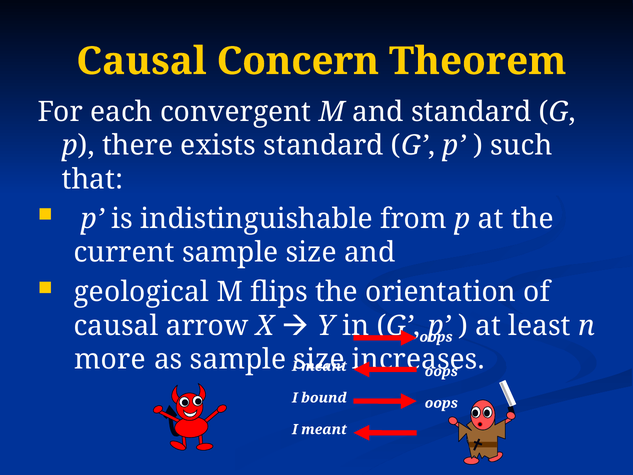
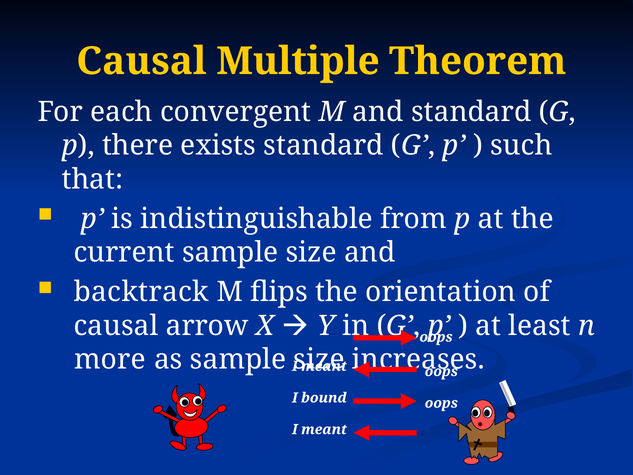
Concern: Concern -> Multiple (298, 61)
geological: geological -> backtrack (141, 292)
